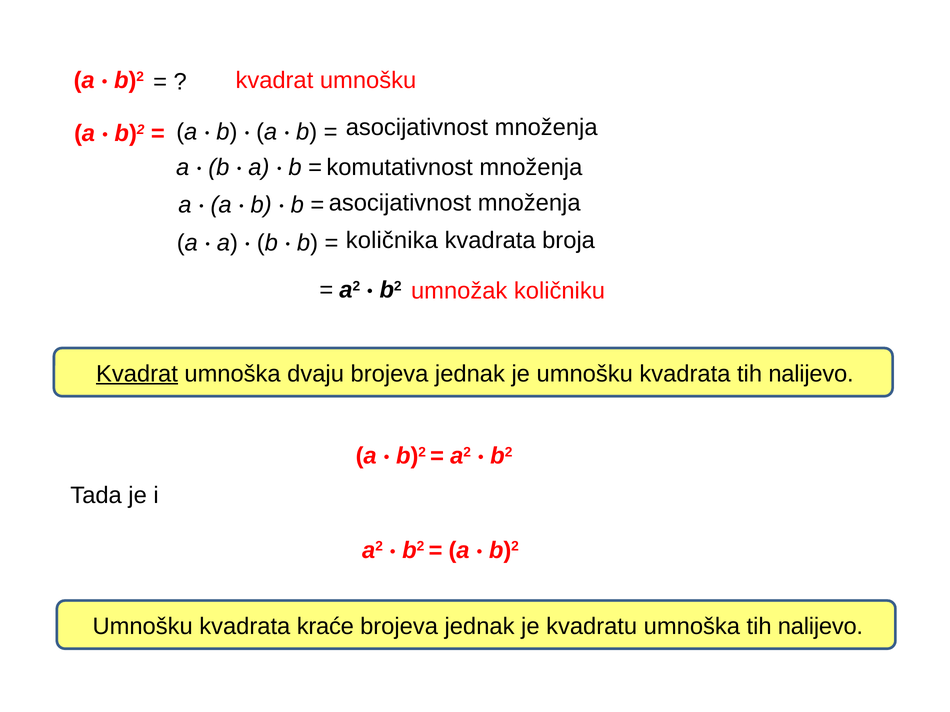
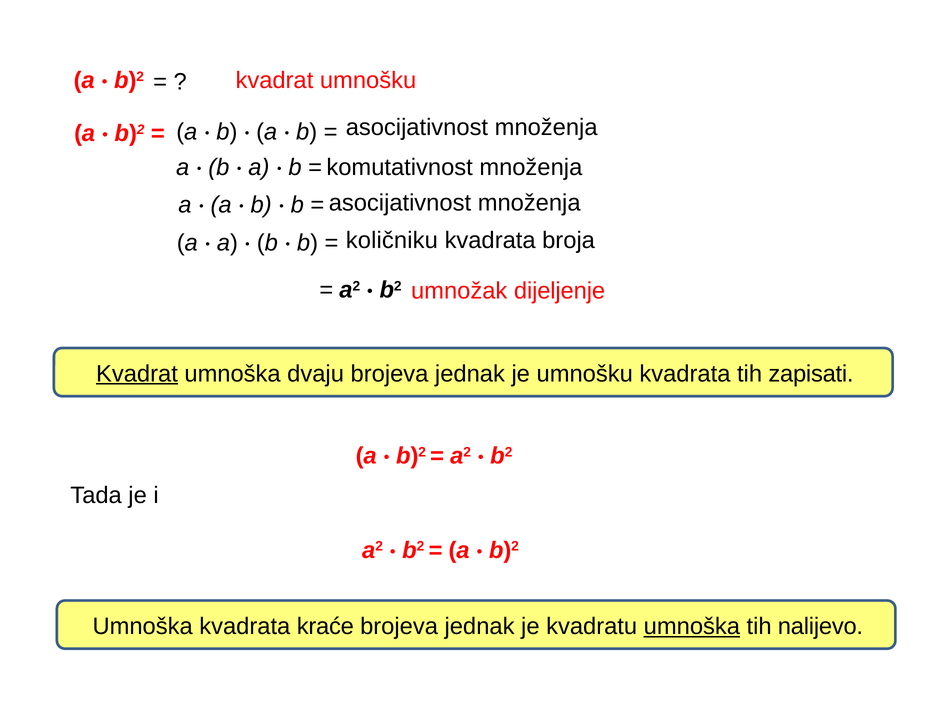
količnika: količnika -> količniku (392, 241)
količniku: količniku -> dijeljenje (560, 291)
kvadrata tih nalijevo: nalijevo -> zapisati (811, 374)
Umnošku: Umnošku -> Umnoška (143, 627)
umnoška underline: none -> present (692, 627)
